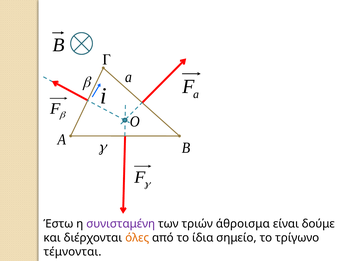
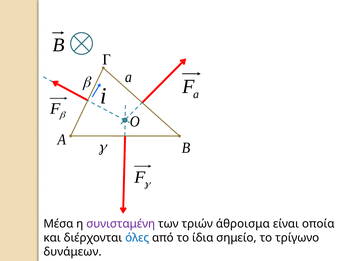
Έστω: Έστω -> Μέσα (58, 224)
δούμε: δούμε -> οποία (318, 224)
όλες colour: orange -> blue (137, 238)
τέμνονται: τέμνονται -> δυνάμεων (73, 252)
